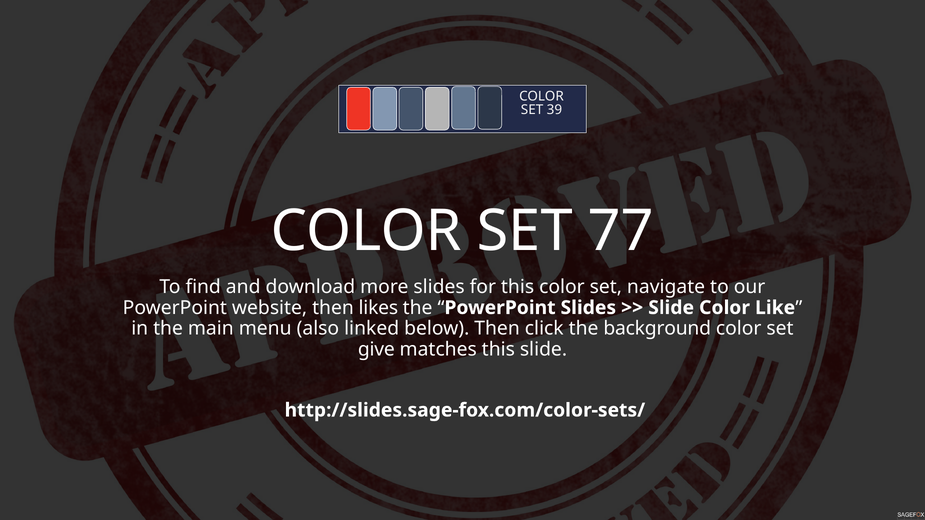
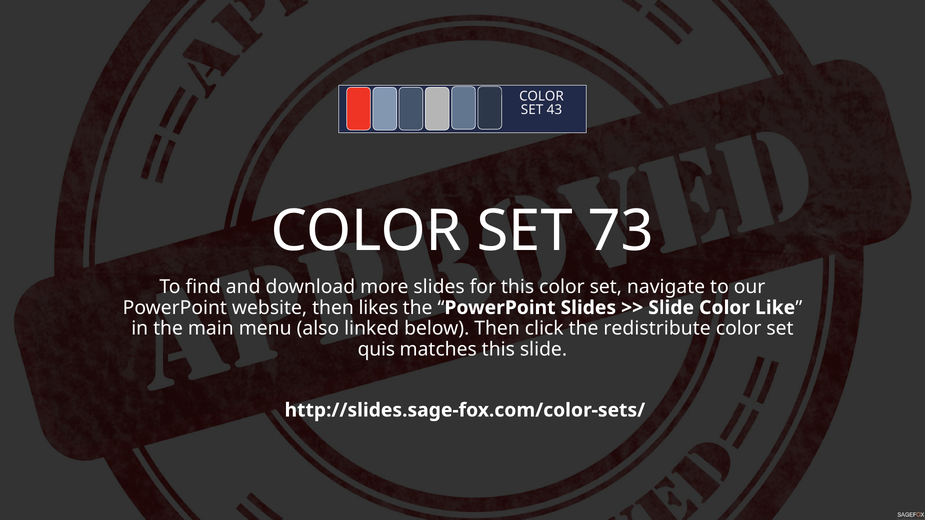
39: 39 -> 43 (554, 110)
77: 77 -> 73 (621, 231)
background: background -> redistribute (657, 329)
give: give -> quis (376, 349)
